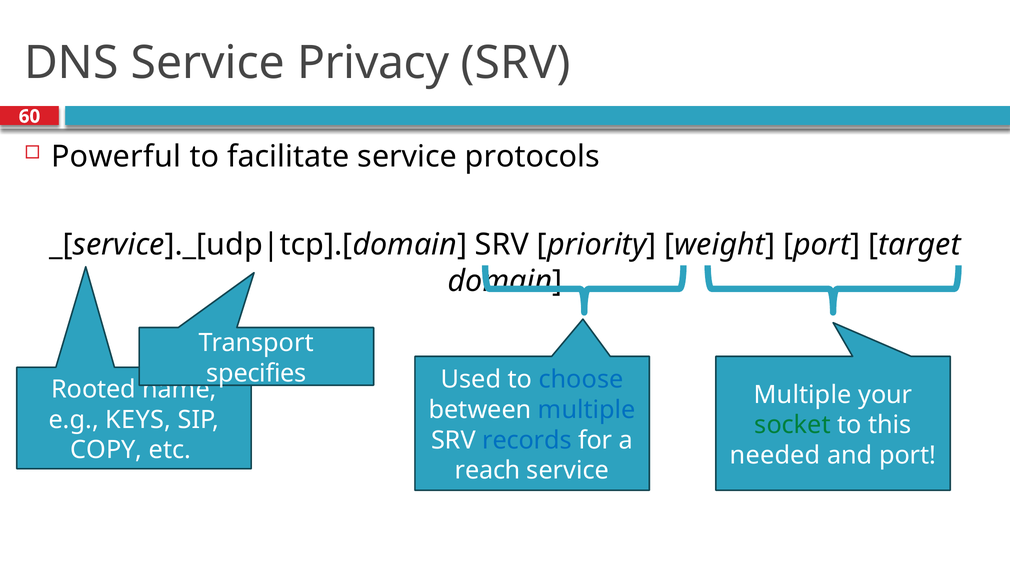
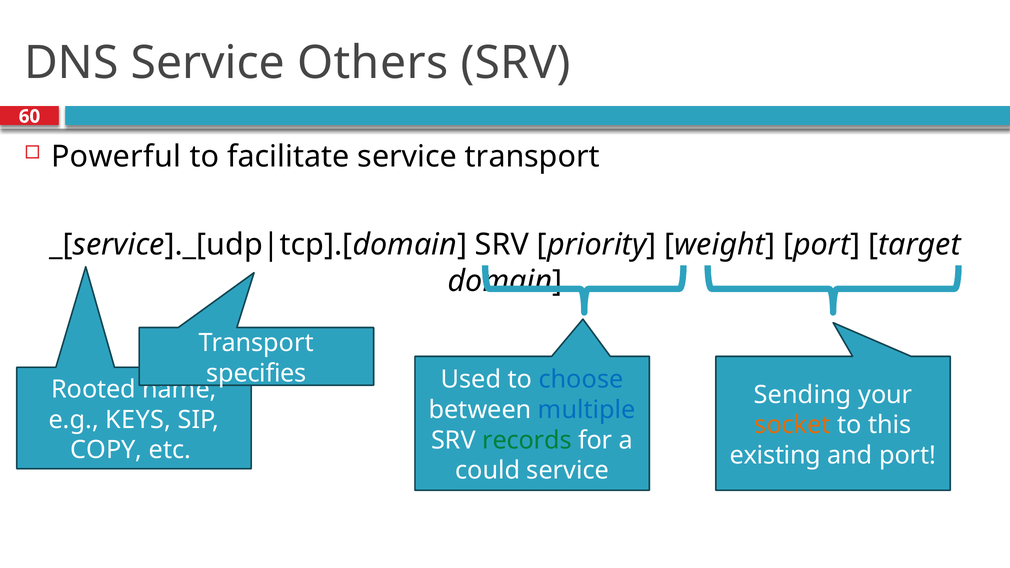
Privacy: Privacy -> Others (373, 63)
service protocols: protocols -> transport (532, 157)
Multiple: Multiple -> Sending (803, 395)
socket colour: green -> orange (793, 425)
records colour: blue -> green (527, 440)
needed: needed -> existing (775, 455)
reach: reach -> could (488, 471)
